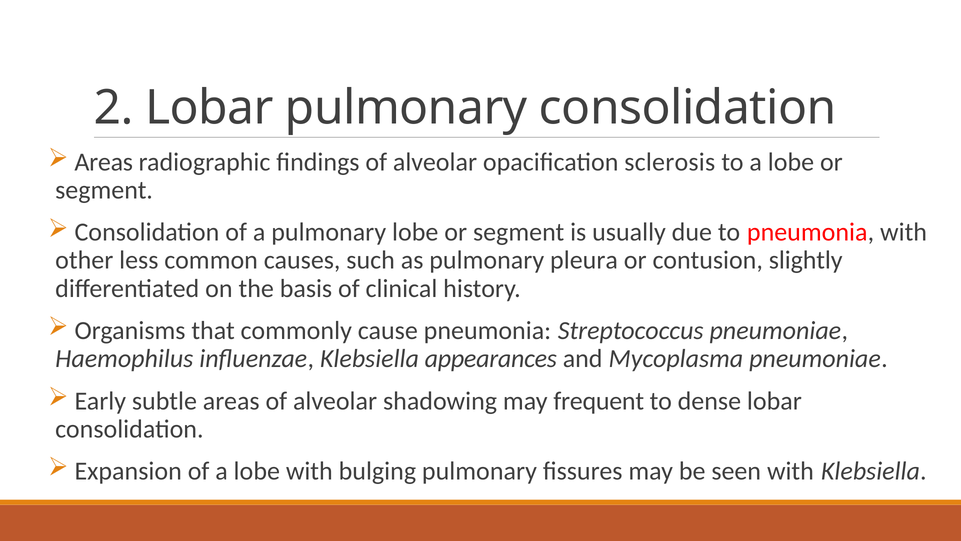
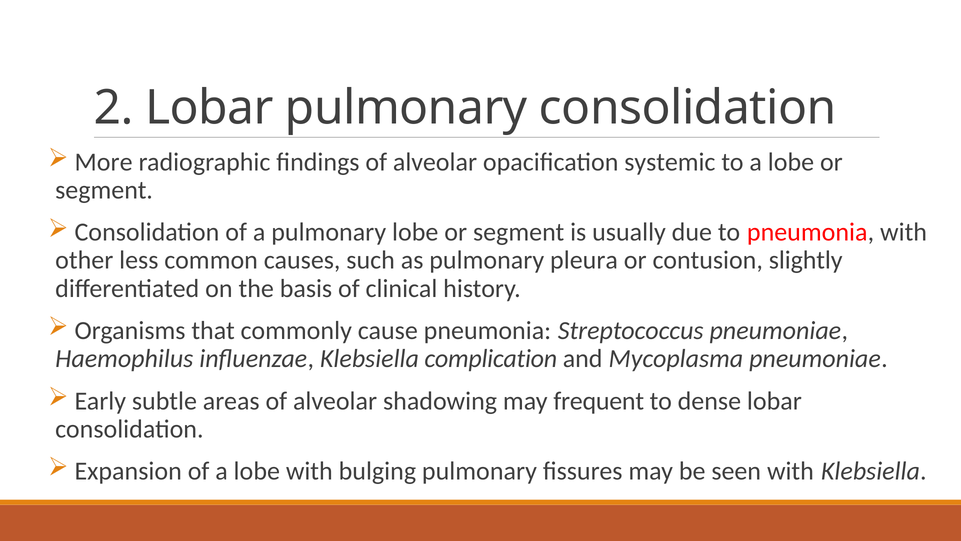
Areas: Areas -> More (104, 162)
sclerosis: sclerosis -> systemic (670, 162)
appearances: appearances -> complication (491, 358)
